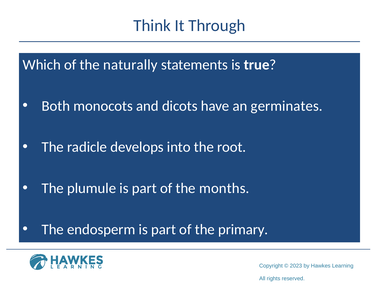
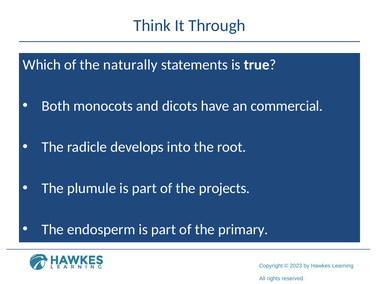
germinates: germinates -> commercial (287, 106)
months: months -> projects (224, 188)
